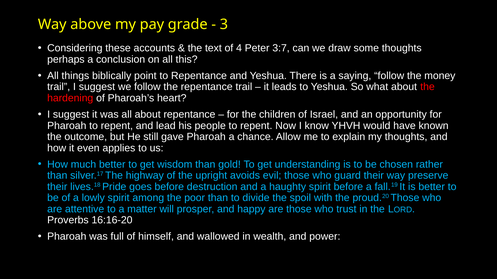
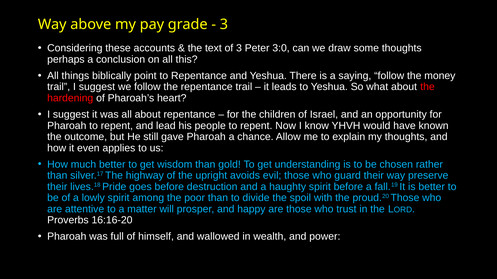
of 4: 4 -> 3 (239, 48)
3:7: 3:7 -> 3:0 (281, 48)
